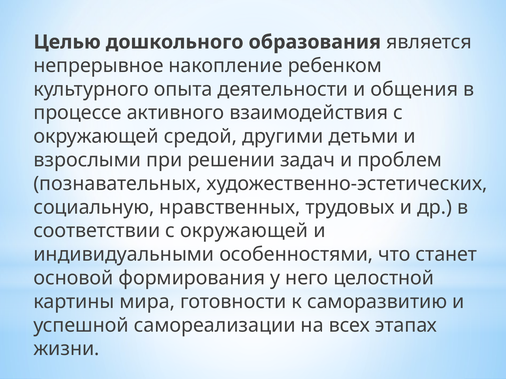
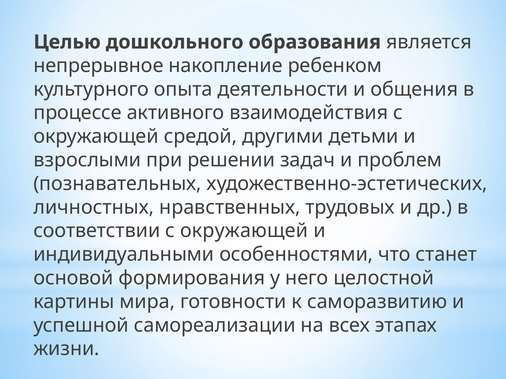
социальную: социальную -> личностных (94, 207)
